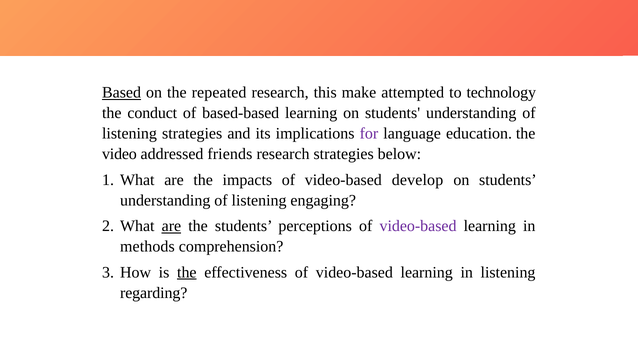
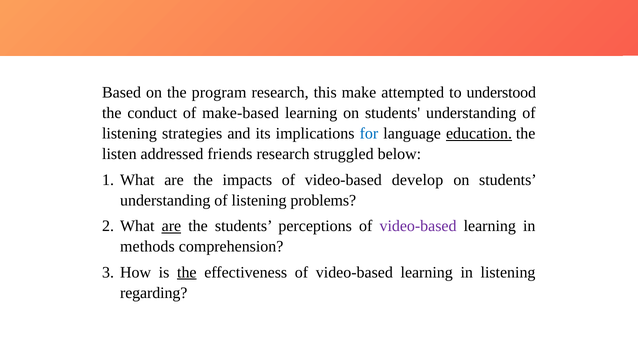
Based underline: present -> none (122, 93)
repeated: repeated -> program (219, 93)
technology: technology -> understood (501, 93)
based-based: based-based -> make-based (241, 113)
for colour: purple -> blue (369, 133)
education underline: none -> present (479, 133)
video: video -> listen (119, 154)
research strategies: strategies -> struggled (344, 154)
engaging: engaging -> problems (323, 200)
